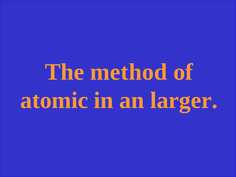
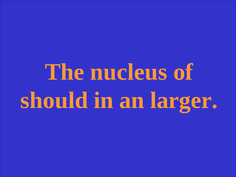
method: method -> nucleus (129, 72)
atomic: atomic -> should (54, 100)
